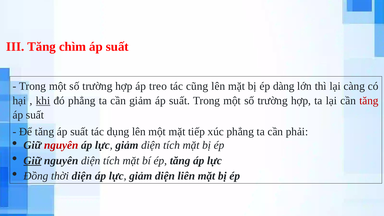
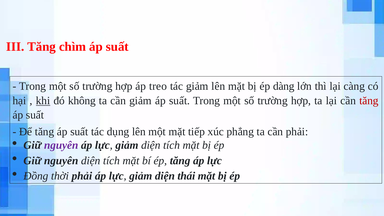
tác cũng: cũng -> giảm (197, 86)
đó phẳng: phẳng -> không (82, 101)
nguyên colour: red -> purple (61, 145)
Giữ underline: present -> none (32, 161)
thời diện: diện -> phải (82, 176)
liên: liên -> thái (186, 176)
